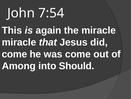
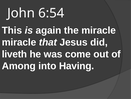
7:54: 7:54 -> 6:54 (51, 13)
come: come -> liveth (14, 54)
Should: Should -> Having (77, 66)
